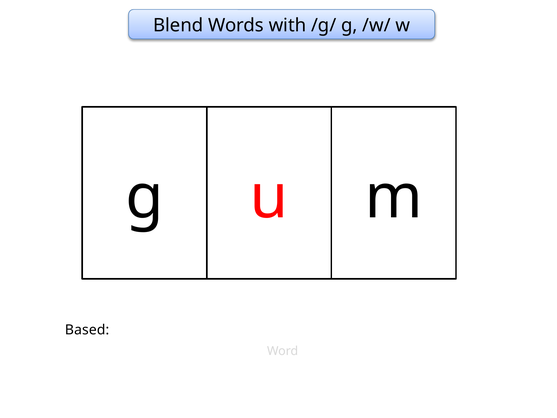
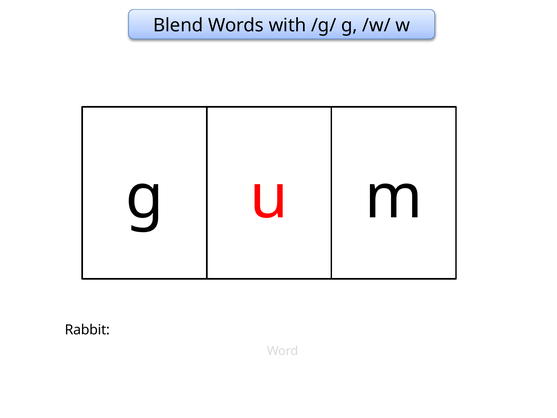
Based: Based -> Rabbit (87, 330)
